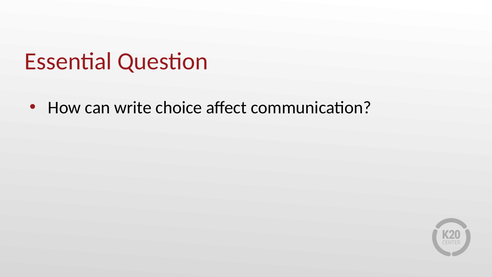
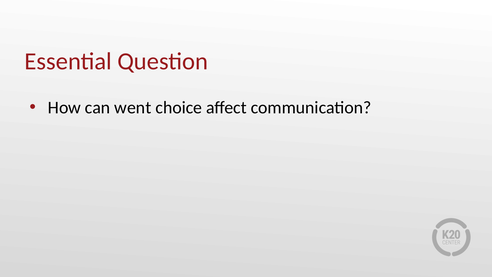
write: write -> went (133, 107)
